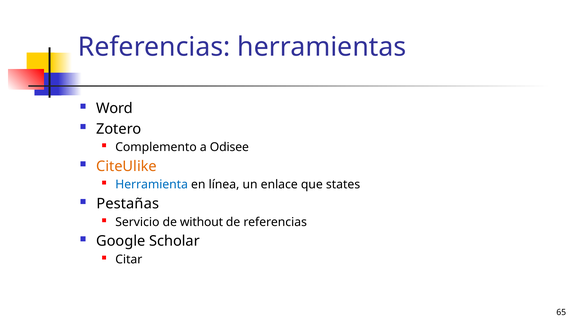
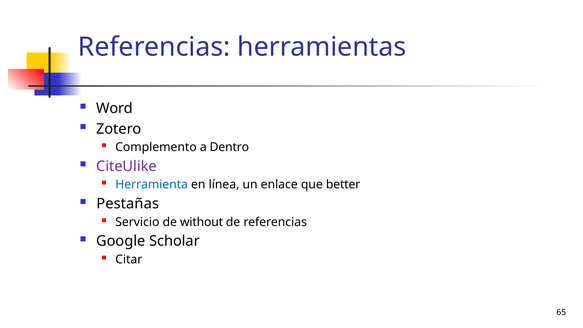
Odisee: Odisee -> Dentro (229, 147)
CiteUlike colour: orange -> purple (126, 166)
states: states -> better (343, 185)
